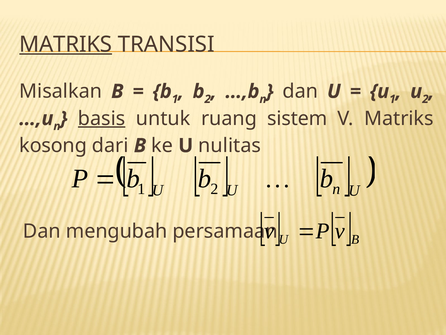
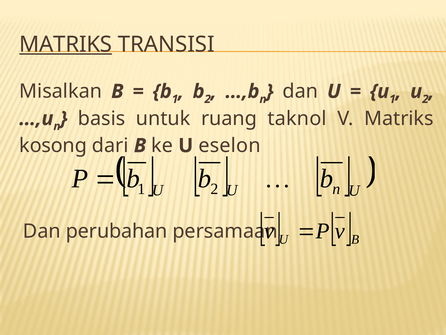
basis underline: present -> none (102, 118)
sistem: sistem -> taknol (297, 118)
nulitas: nulitas -> eselon (230, 145)
mengubah: mengubah -> perubahan (117, 231)
